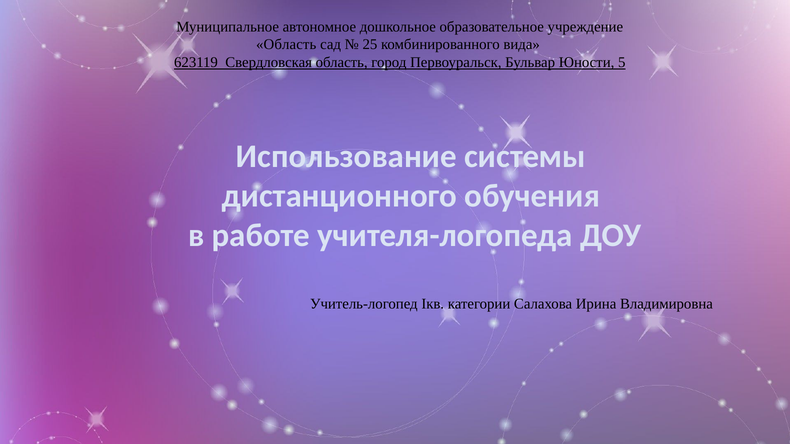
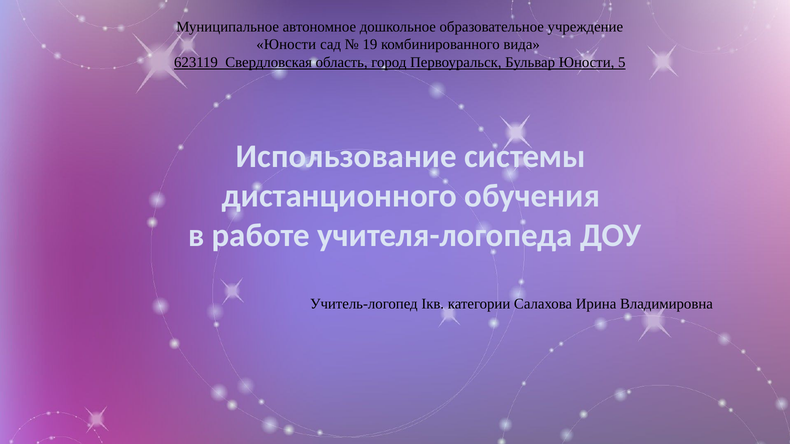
Область: Область -> Юности (286, 45)
25: 25 -> 19 (370, 45)
